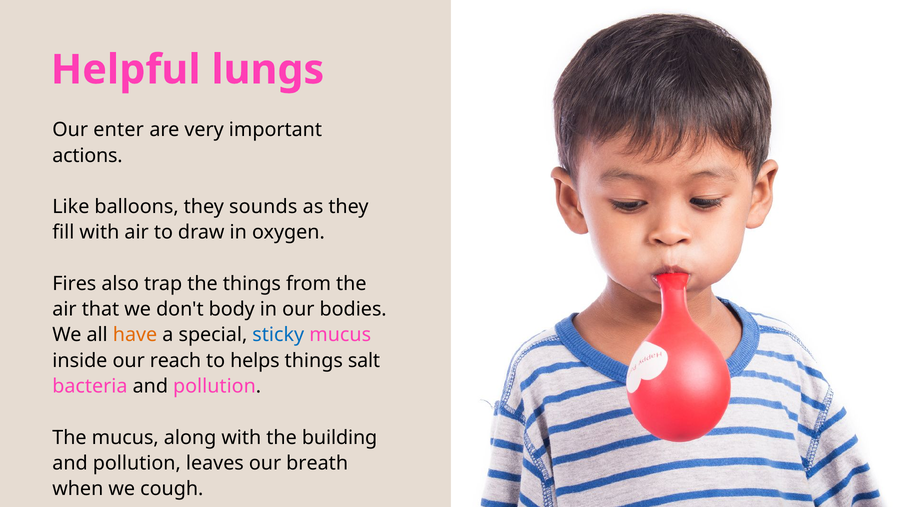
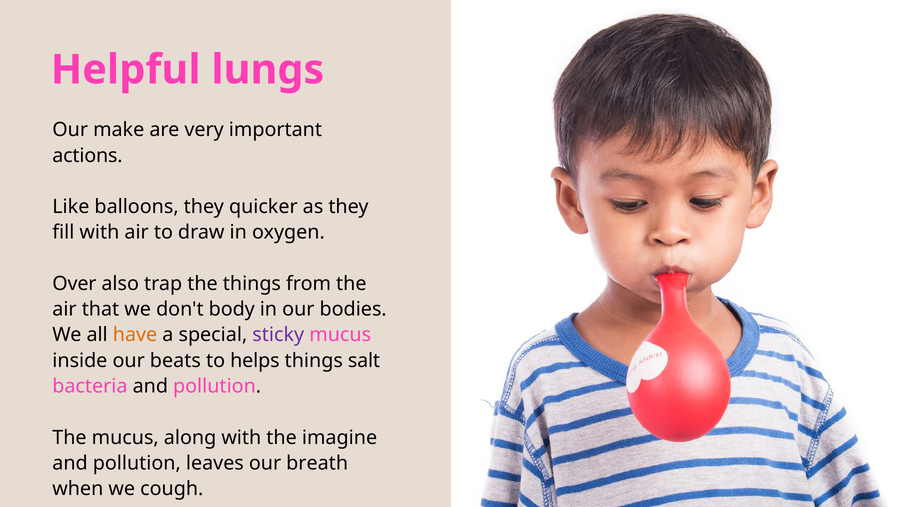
enter: enter -> make (119, 130)
sounds: sounds -> quicker (263, 207)
Fires: Fires -> Over (74, 284)
sticky colour: blue -> purple (278, 335)
reach: reach -> beats (175, 361)
building: building -> imagine (340, 438)
